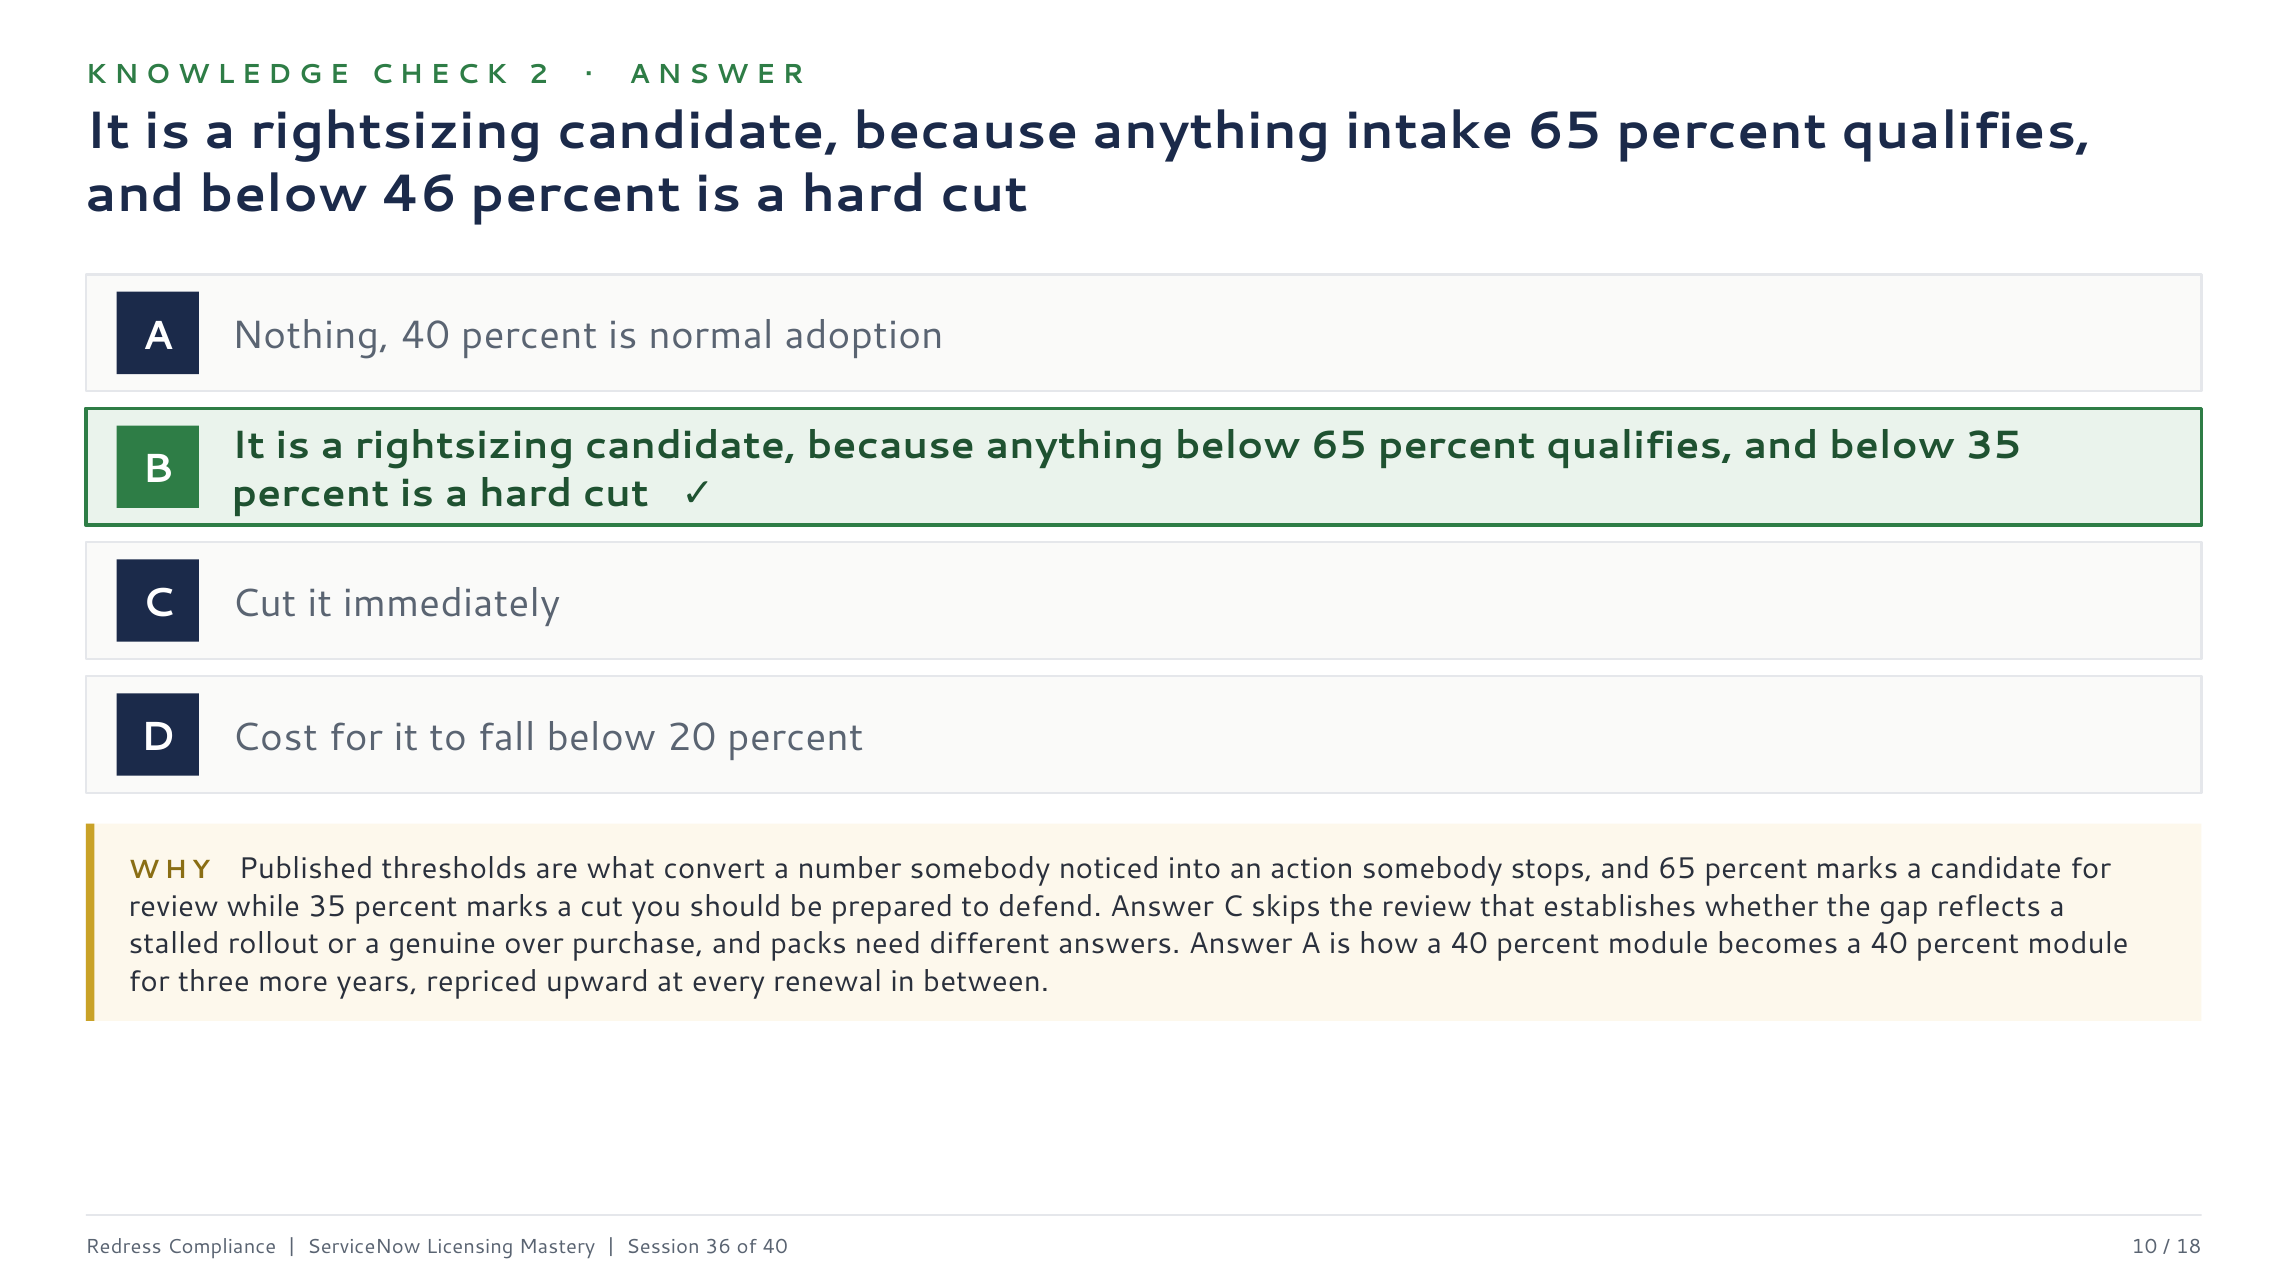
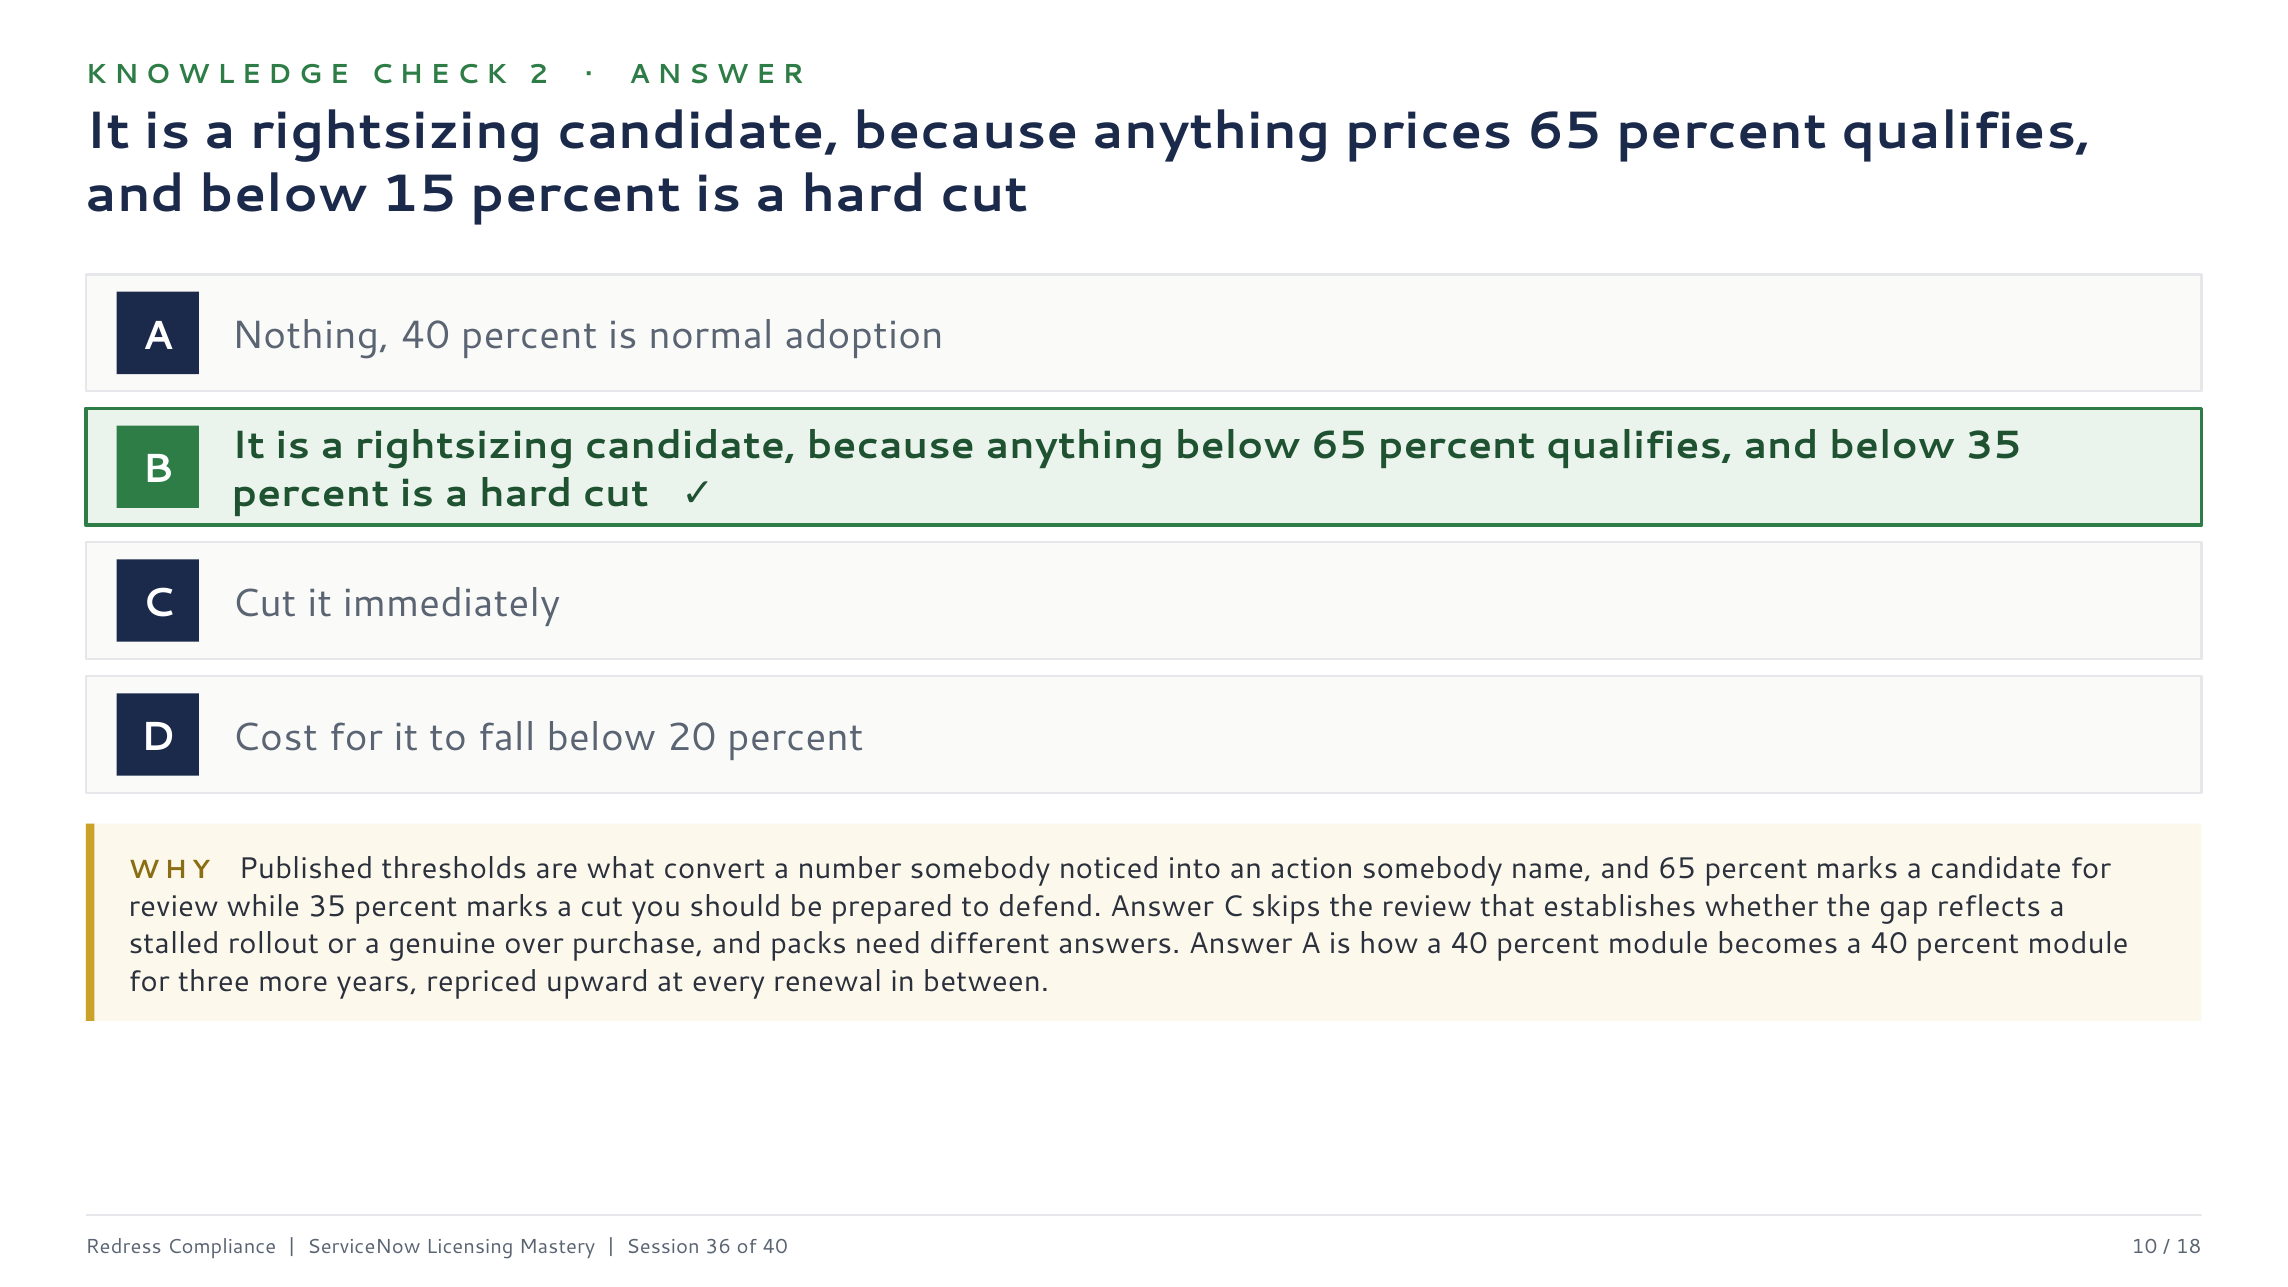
intake: intake -> prices (1429, 131)
46: 46 -> 15 (419, 194)
stops: stops -> name (1552, 869)
